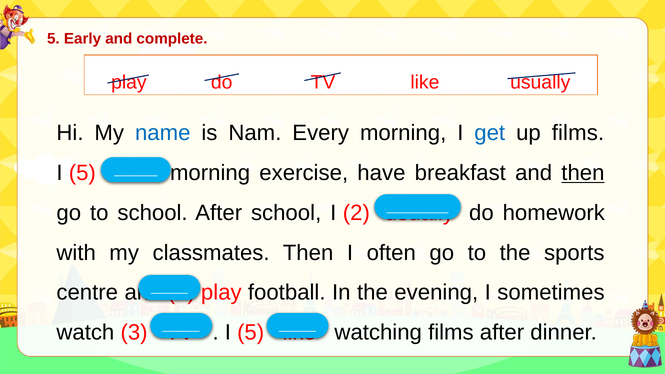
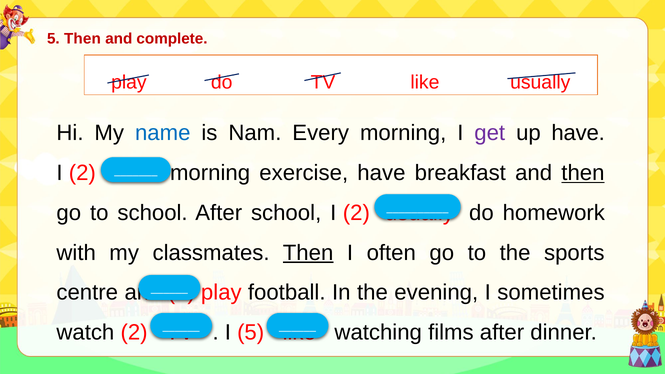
5 Early: Early -> Then (82, 39)
get colour: blue -> purple (490, 133)
up films: films -> have (578, 133)
5: 5 -> 2 (82, 173)
Then underline: none -> present (308, 253)
watch 3: 3 -> 2 (134, 333)
